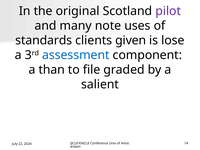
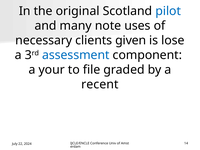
pilot colour: purple -> blue (168, 11)
standards: standards -> necessary (44, 40)
than: than -> your (52, 70)
salient: salient -> recent (100, 84)
